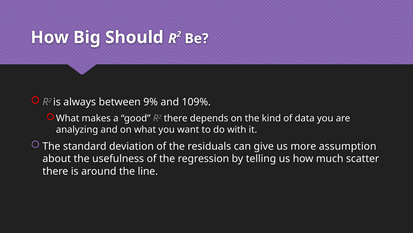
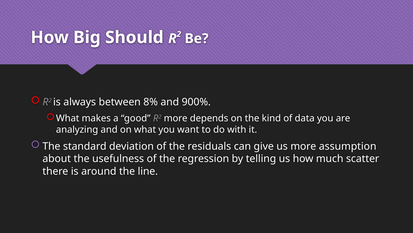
9%: 9% -> 8% (151, 102)
109%: 109% -> 900% (196, 102)
R2 there: there -> more (176, 118)
